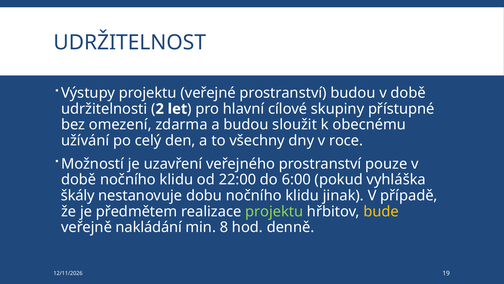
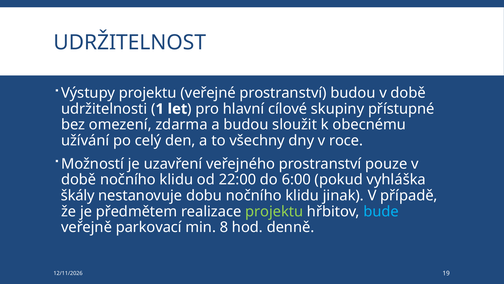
2: 2 -> 1 (160, 109)
bude colour: yellow -> light blue (381, 211)
nakládání: nakládání -> parkovací (149, 227)
